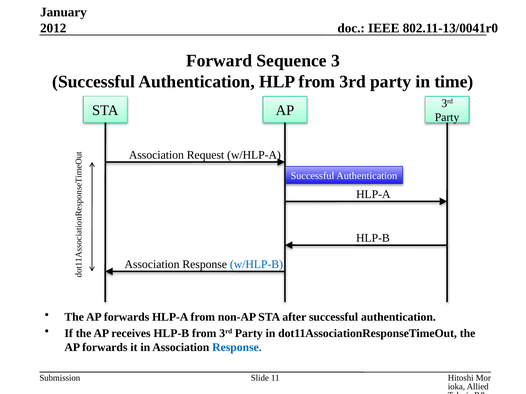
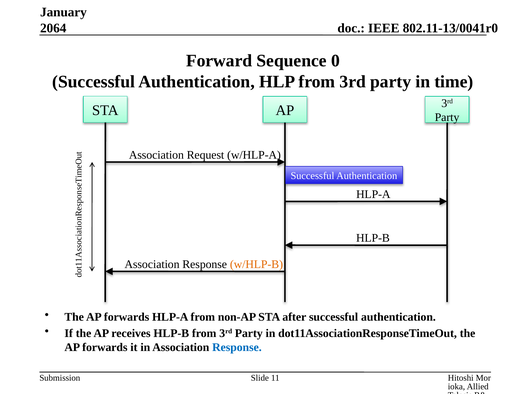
2012: 2012 -> 2064 (53, 28)
3: 3 -> 0 (335, 61)
w/HLP-B colour: blue -> orange (256, 265)
